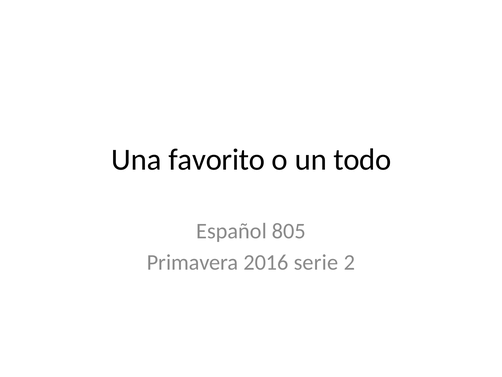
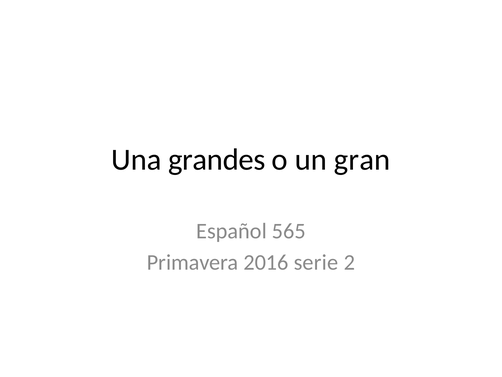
favorito: favorito -> grandes (217, 159)
todo: todo -> gran (362, 159)
805: 805 -> 565 (289, 231)
